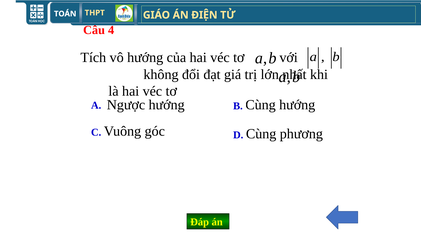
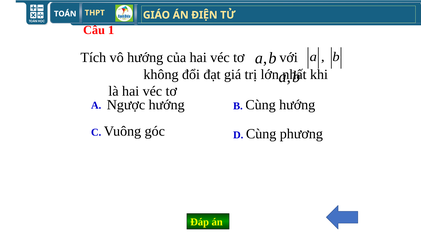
4: 4 -> 1 (111, 30)
